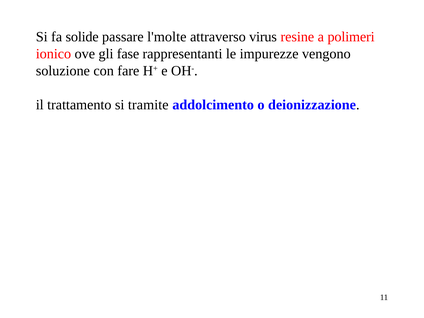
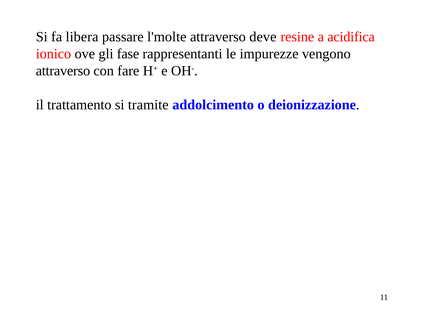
solide: solide -> libera (82, 37)
virus: virus -> deve (263, 37)
polimeri: polimeri -> acidifica (351, 37)
soluzione: soluzione -> attraverso (63, 71)
